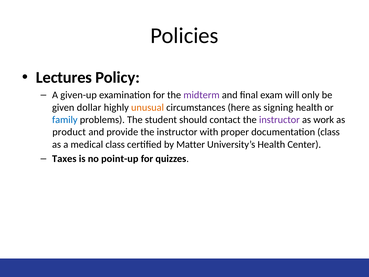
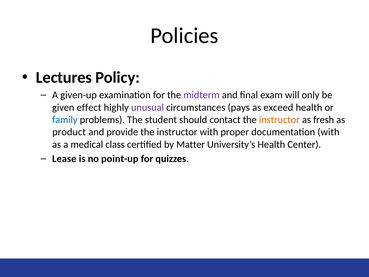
dollar: dollar -> effect (89, 107)
unusual colour: orange -> purple (148, 107)
here: here -> pays (239, 107)
signing: signing -> exceed (278, 107)
instructor colour: purple -> orange (279, 120)
work: work -> fresh (324, 120)
documentation class: class -> with (328, 132)
Taxes: Taxes -> Lease (64, 159)
